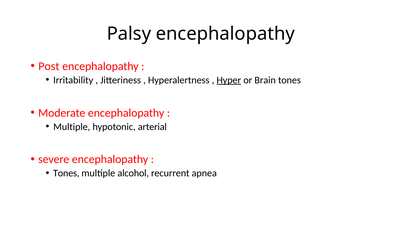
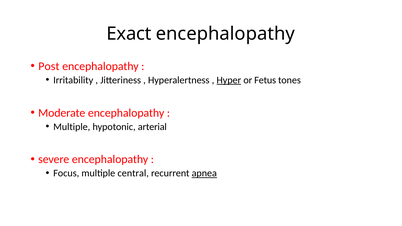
Palsy: Palsy -> Exact (129, 34)
Brain: Brain -> Fetus (265, 80)
Tones: Tones -> Focus (66, 173)
alcohol: alcohol -> central (133, 173)
apnea underline: none -> present (204, 173)
